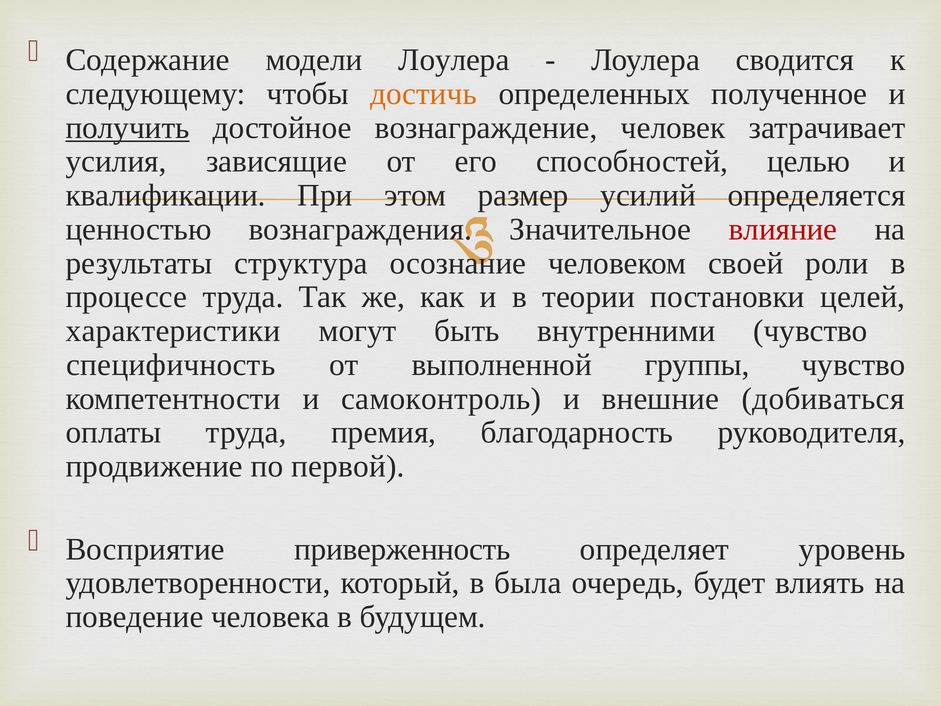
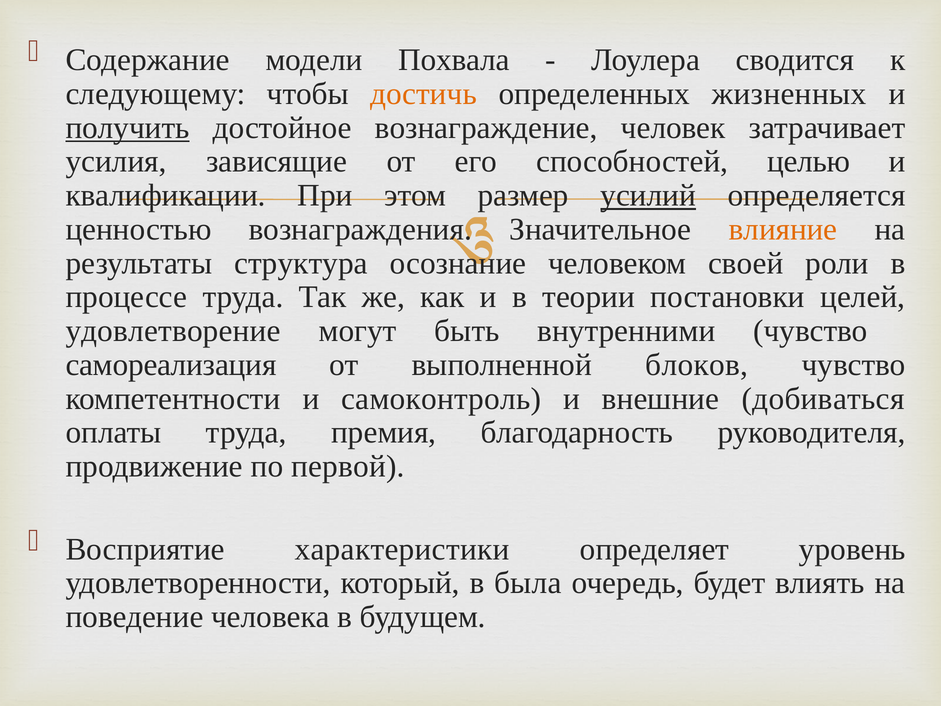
модели Лоулера: Лоулера -> Похвала (454, 60)
полученное: полученное -> жизненных (789, 94)
усилий underline: none -> present (648, 195)
влияние colour: red -> orange (783, 229)
характеристики: характеристики -> удовлетворение (173, 331)
специфичность: специфичность -> самореализация (171, 365)
группы: группы -> блоков (697, 365)
приверженность: приверженность -> характеристики (402, 549)
